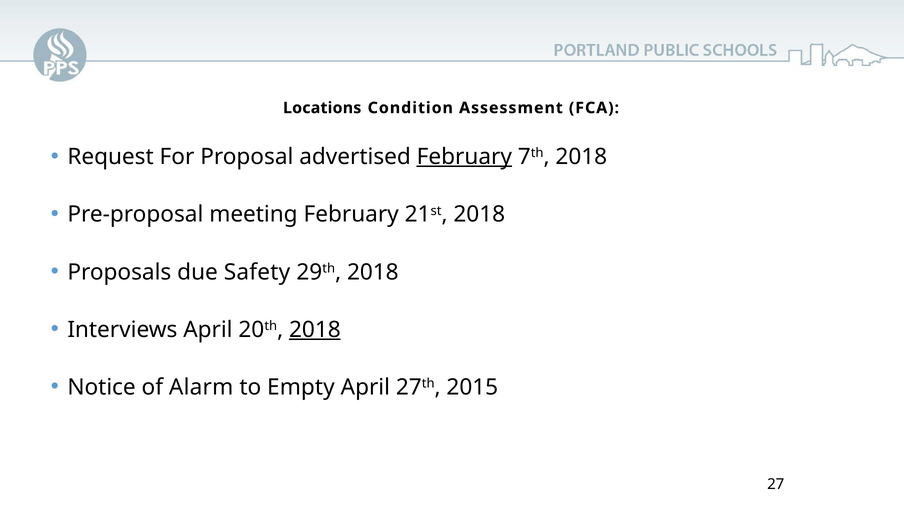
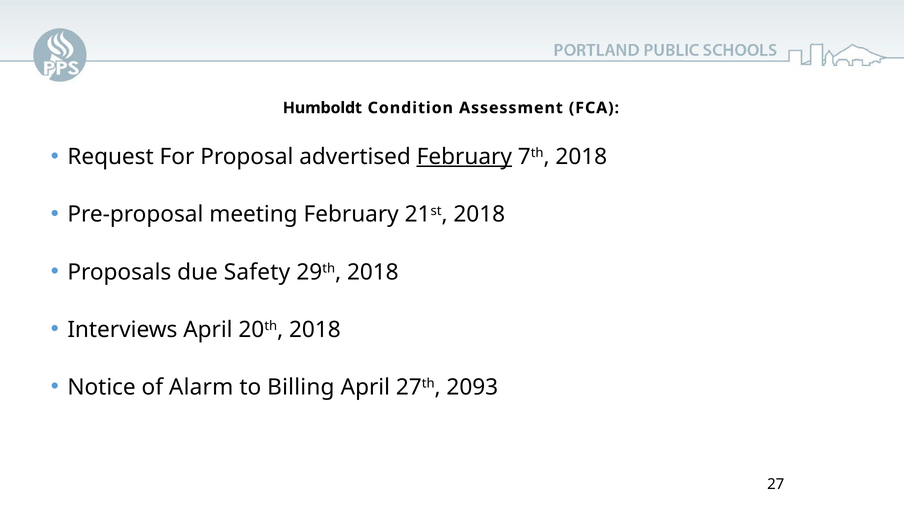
Locations: Locations -> Humboldt (322, 108)
2018 underline: present -> none (315, 330)
Empty: Empty -> Billing (301, 388)
2015: 2015 -> 2093 (472, 388)
